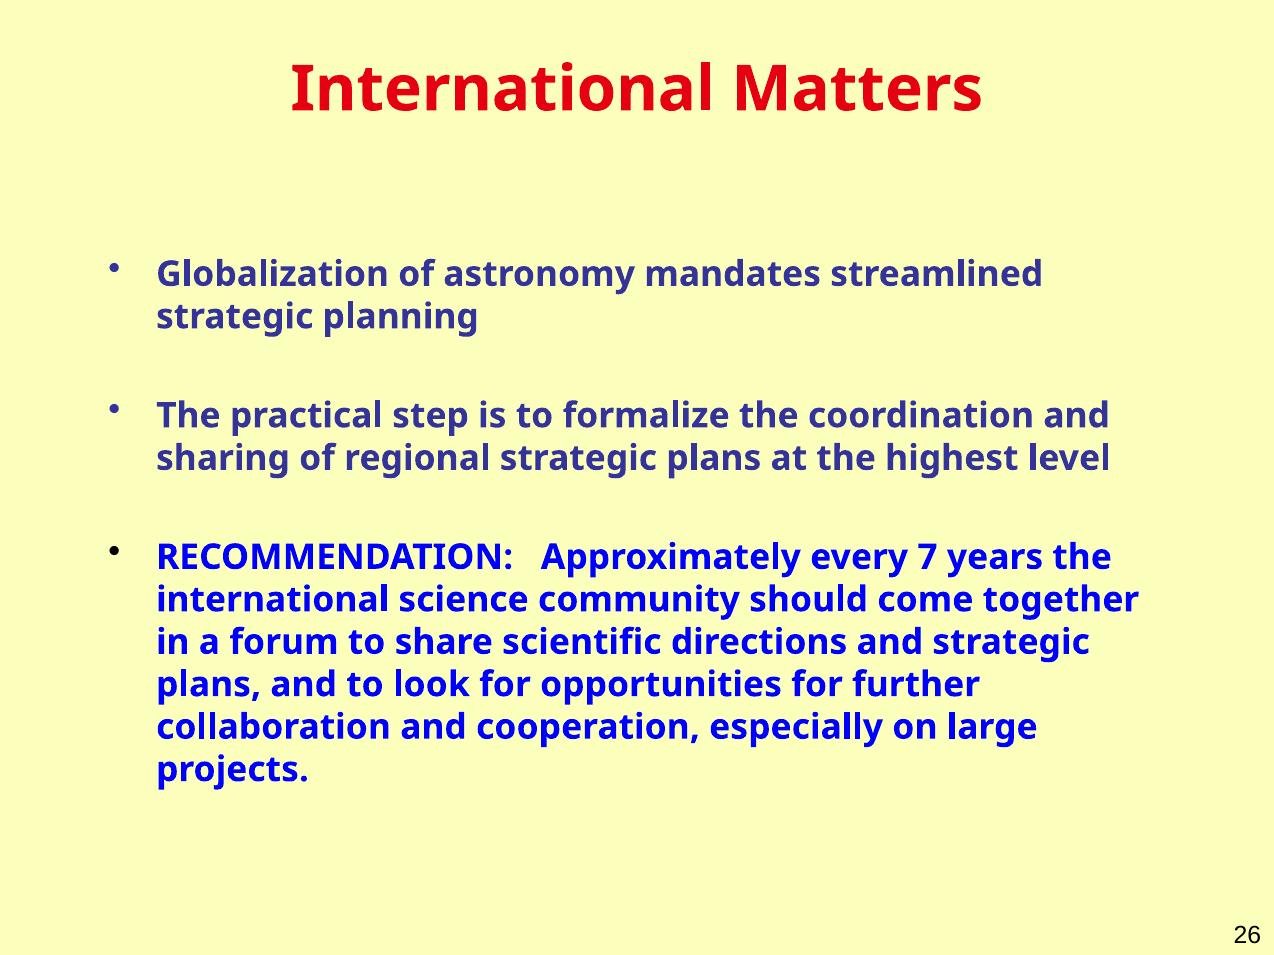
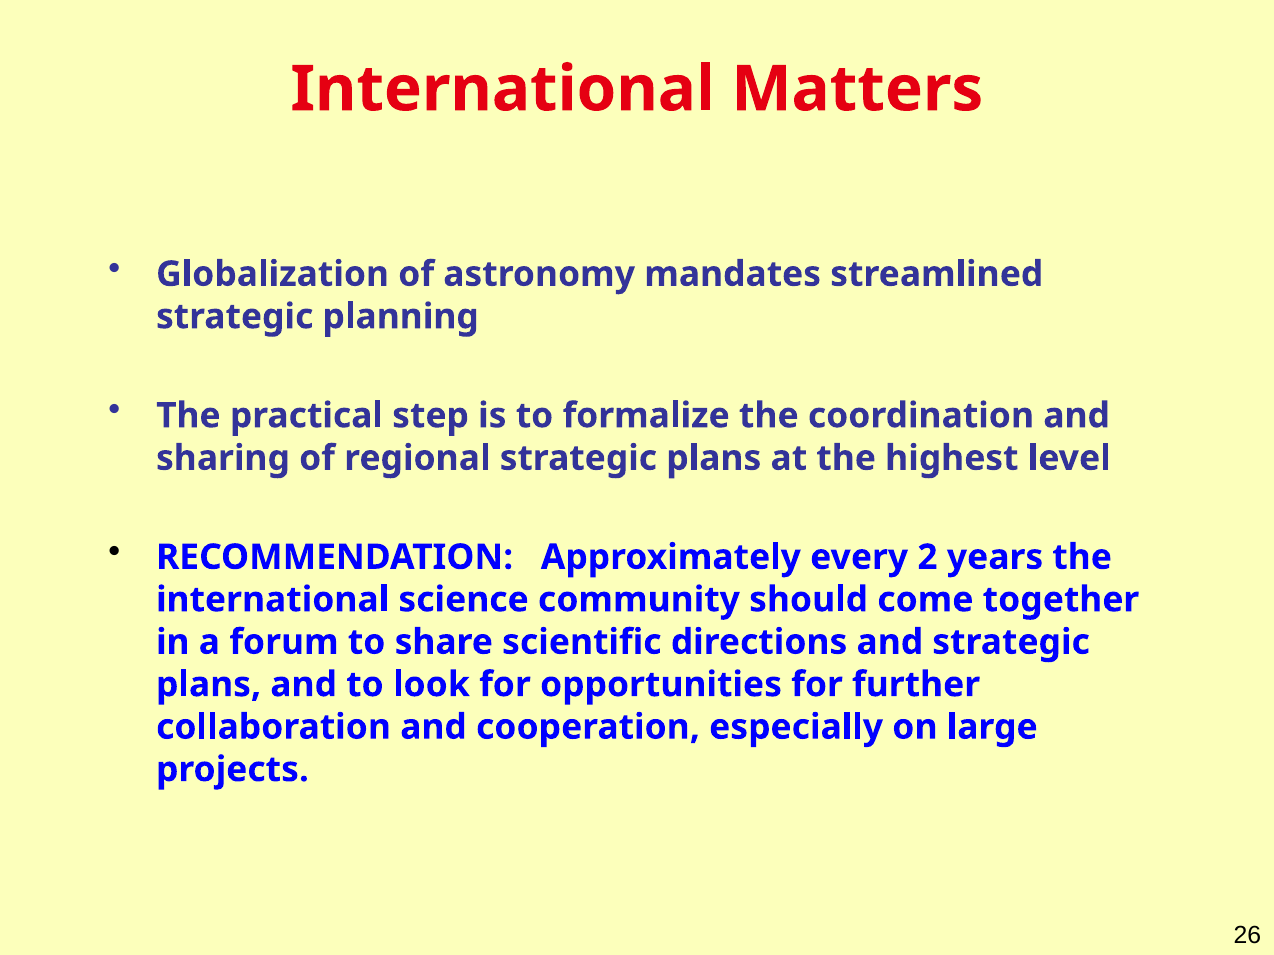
7: 7 -> 2 (928, 557)
